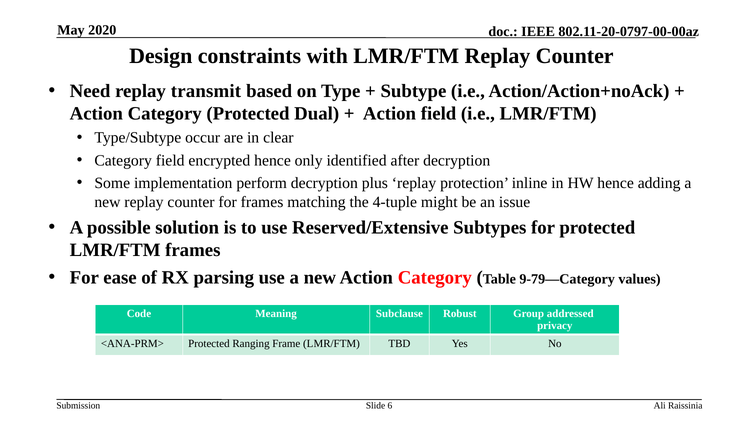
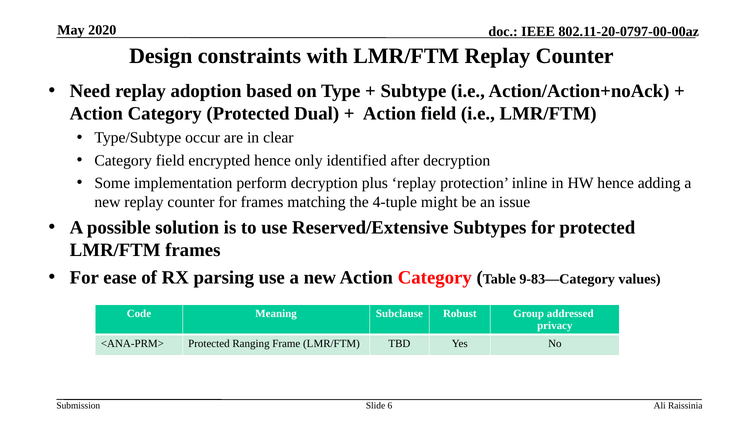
transmit: transmit -> adoption (206, 91)
9-79—Category: 9-79—Category -> 9-83—Category (567, 279)
